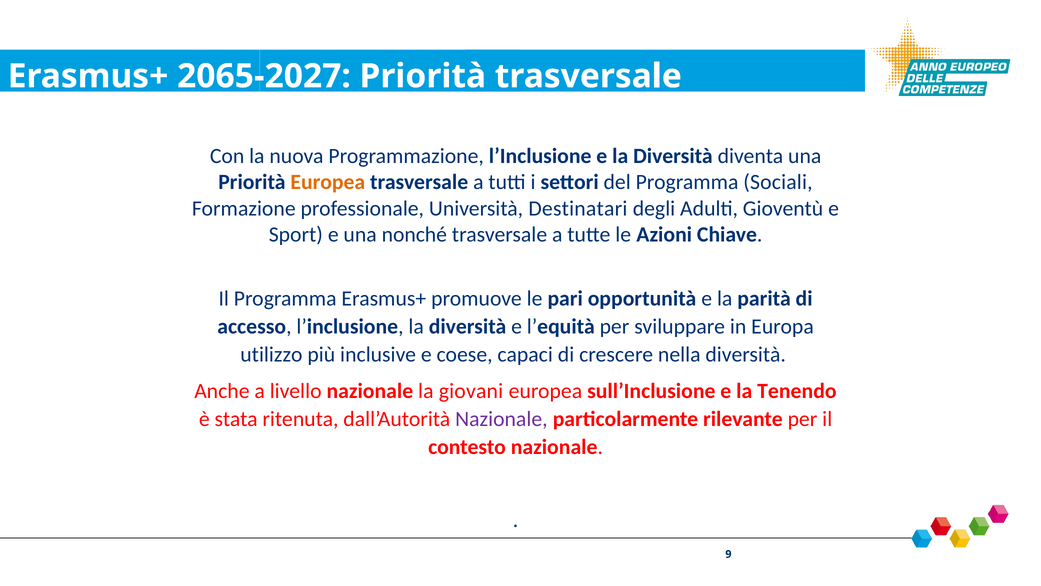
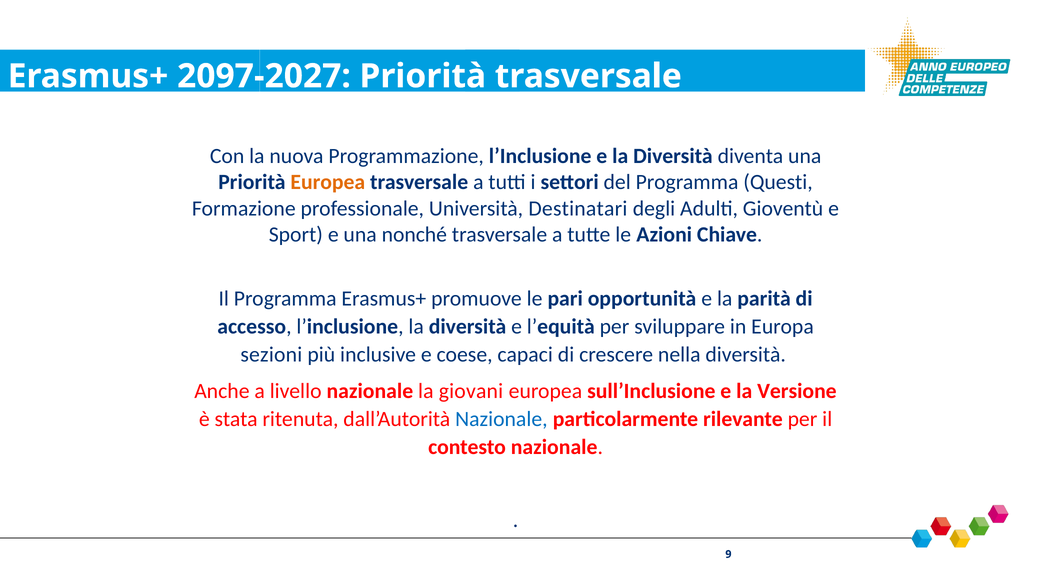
2065-2027: 2065-2027 -> 2097-2027 (264, 76)
Sociali: Sociali -> Questi (778, 182)
utilizzo: utilizzo -> sezioni (271, 354)
Tenendo: Tenendo -> Versione (797, 391)
Nazionale colour: purple -> blue (501, 419)
